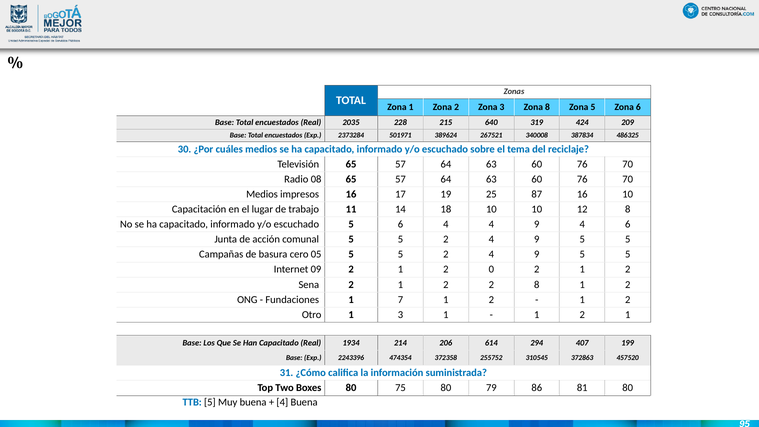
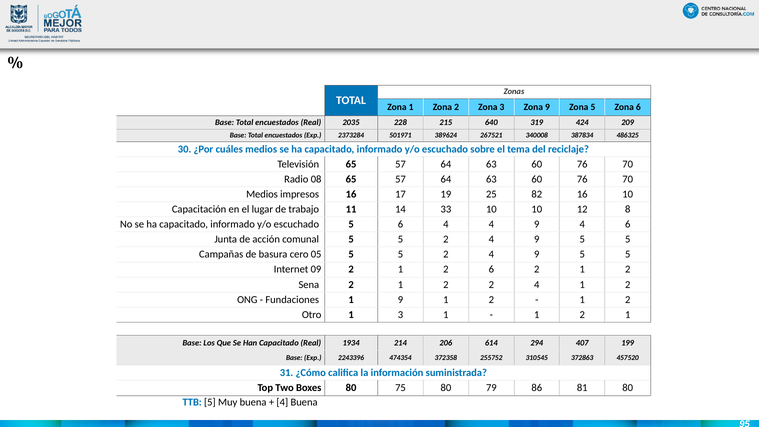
Zona 8: 8 -> 9 (547, 107)
87: 87 -> 82 (537, 194)
18: 18 -> 33 (446, 209)
2 0: 0 -> 6 (491, 269)
2 2 8: 8 -> 4 (537, 285)
1 7: 7 -> 9 (400, 300)
